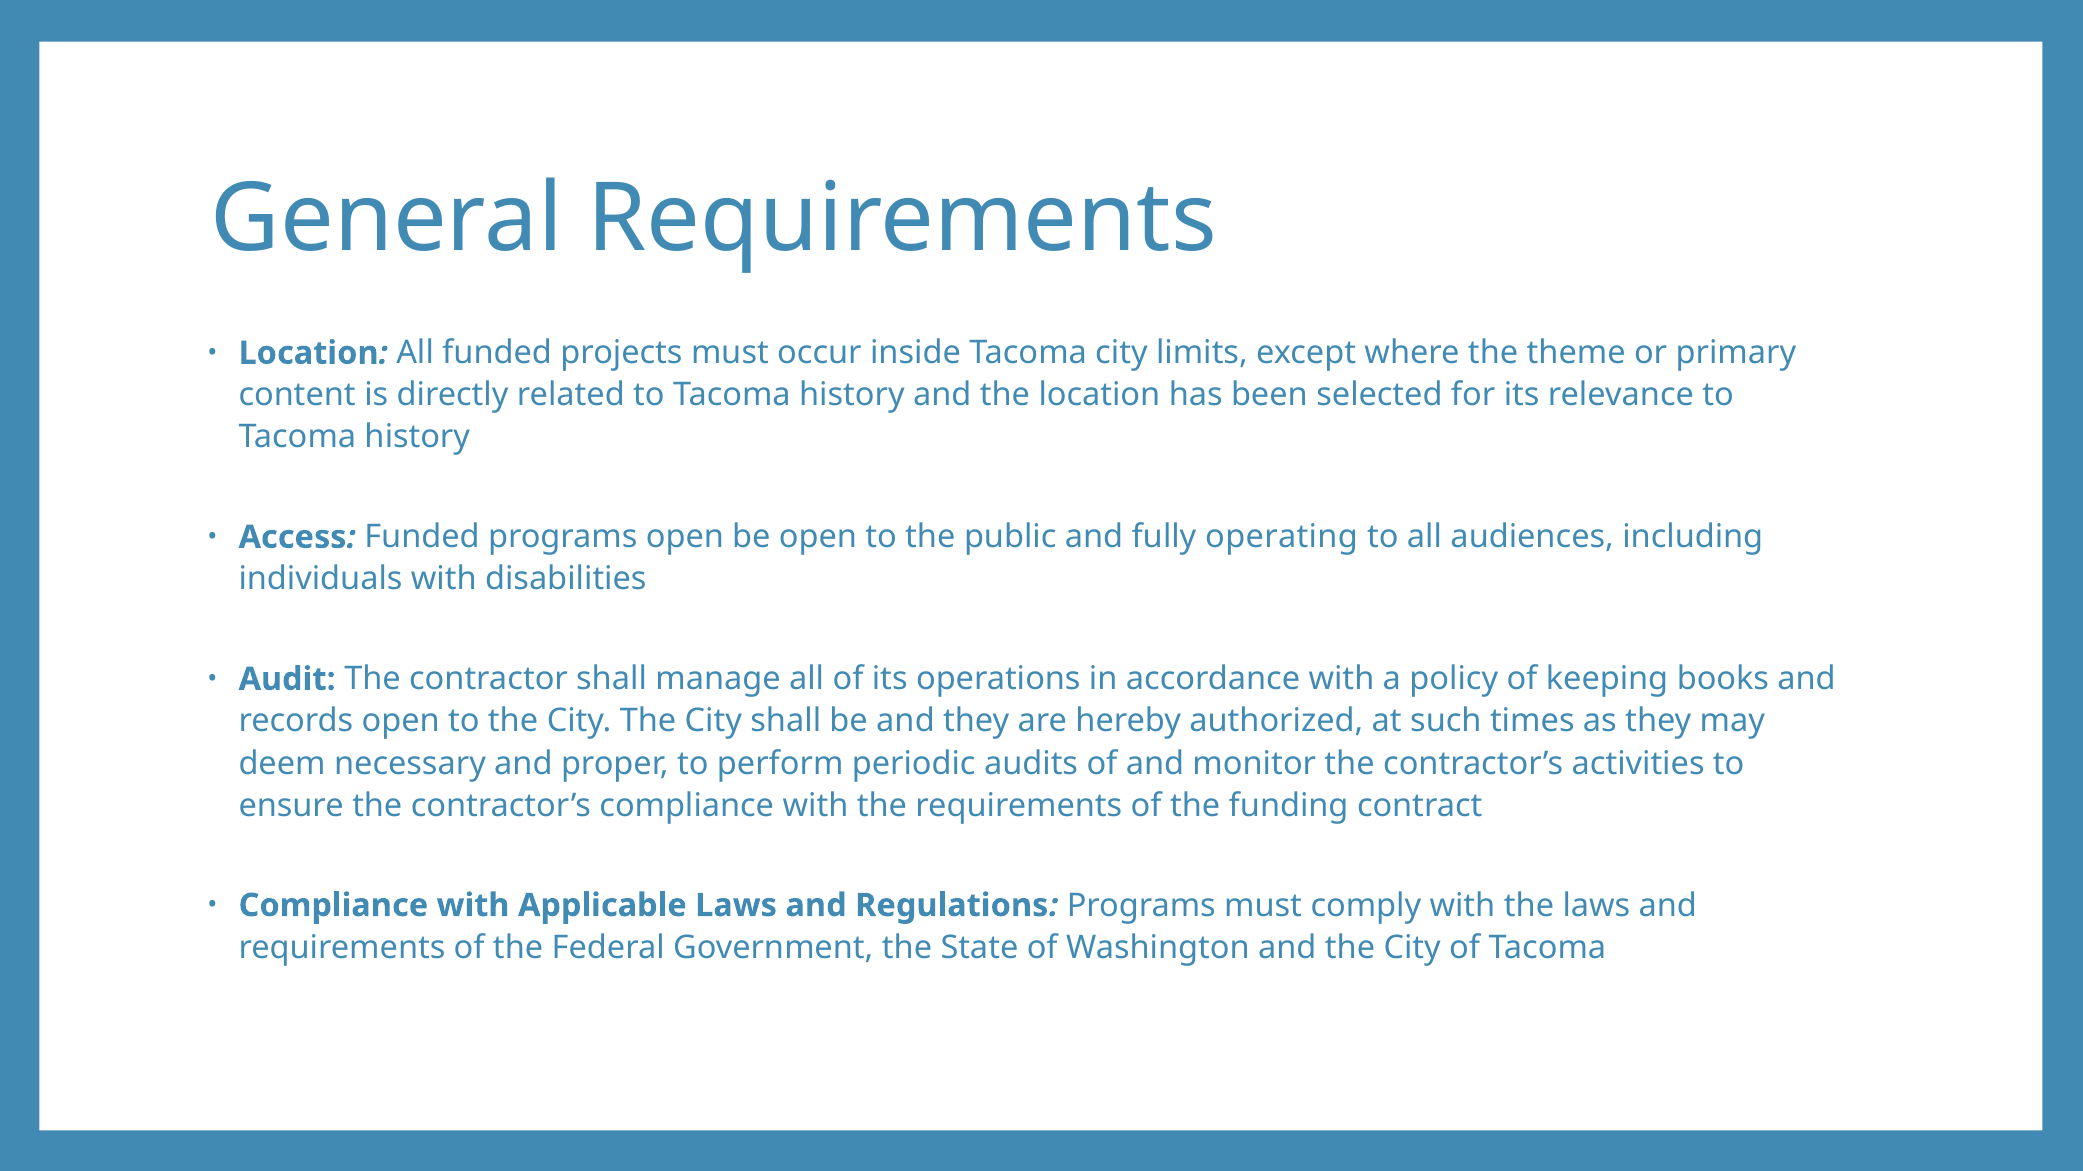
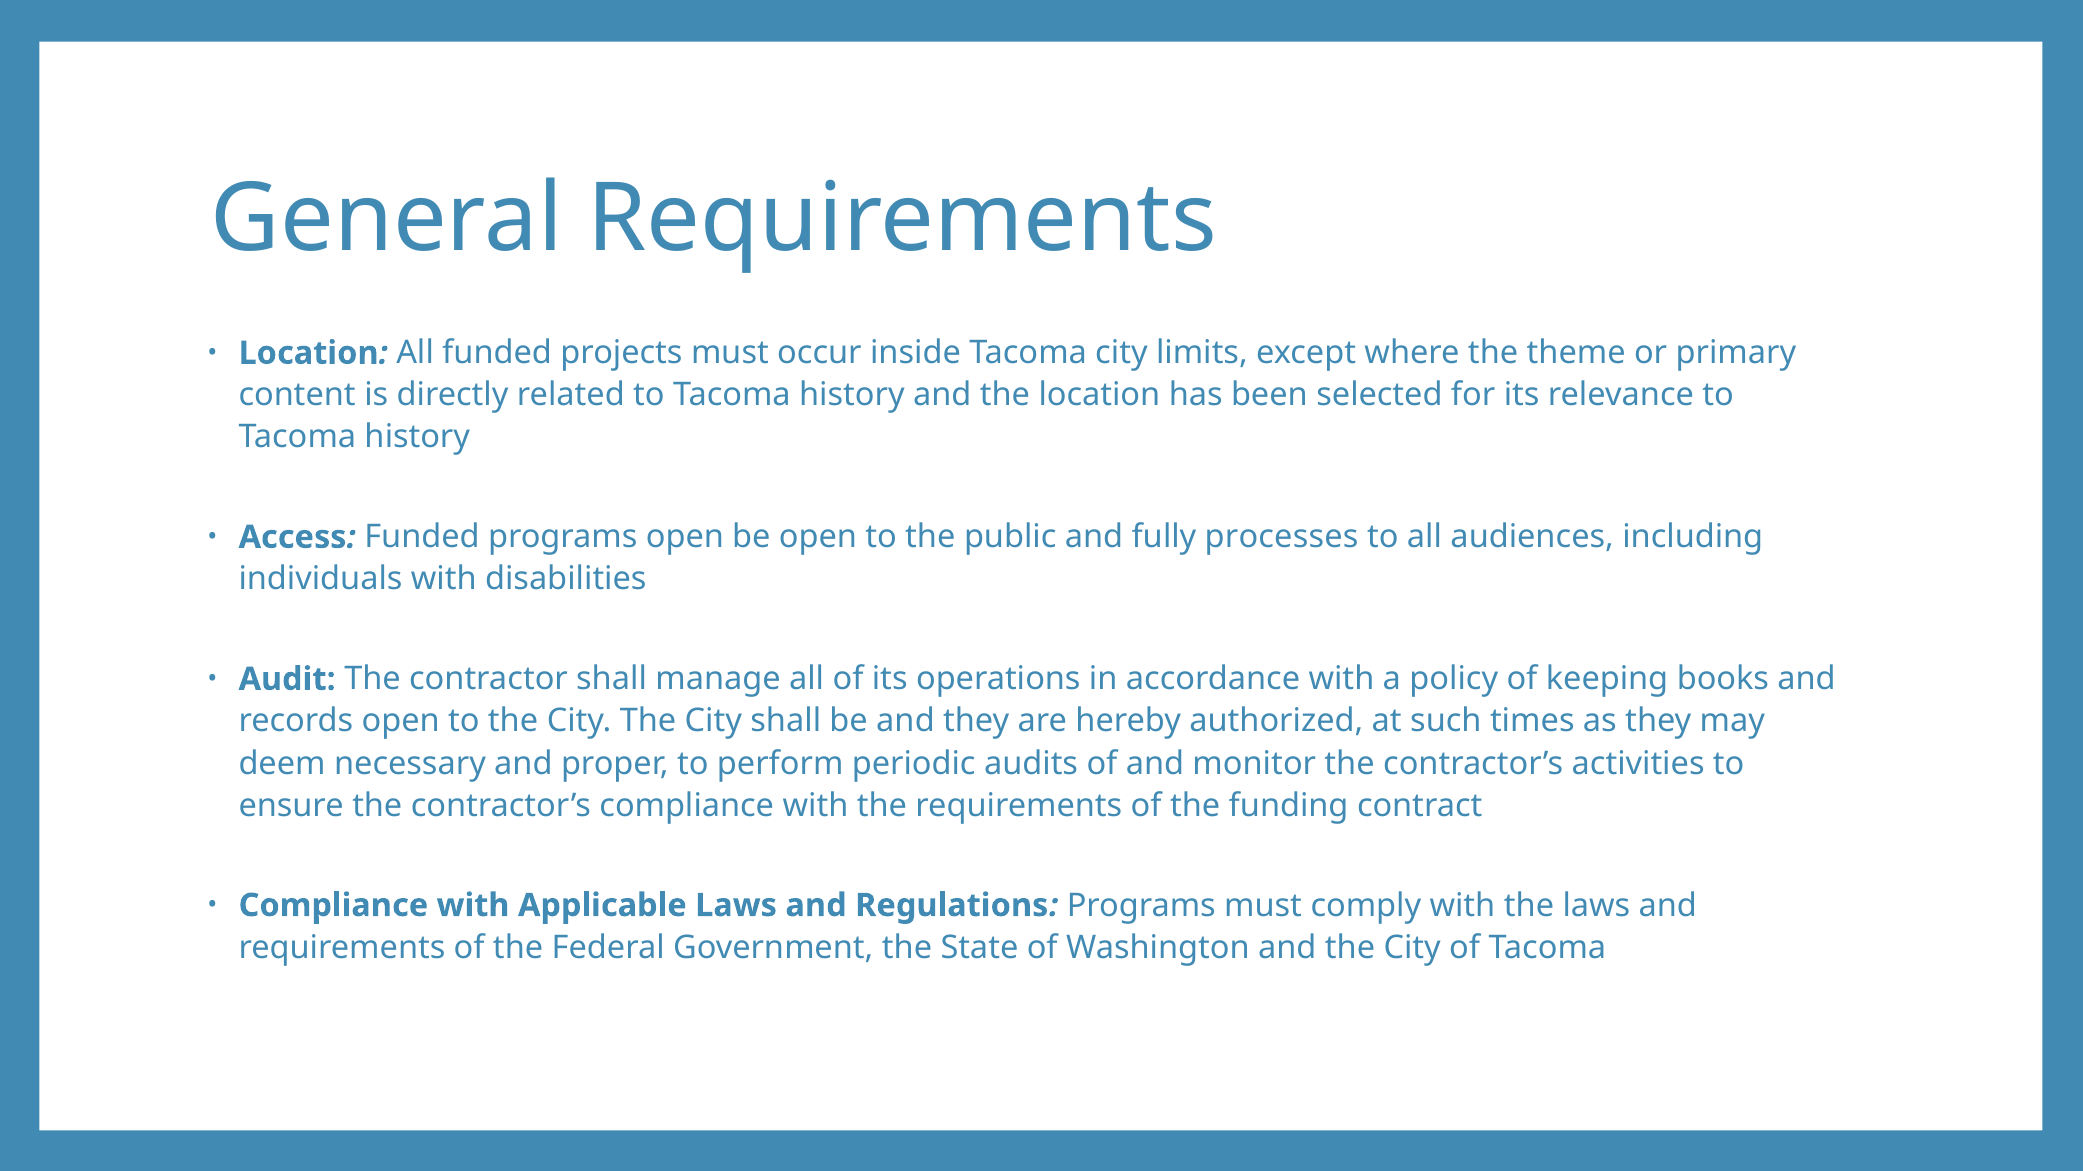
operating: operating -> processes (1282, 537)
